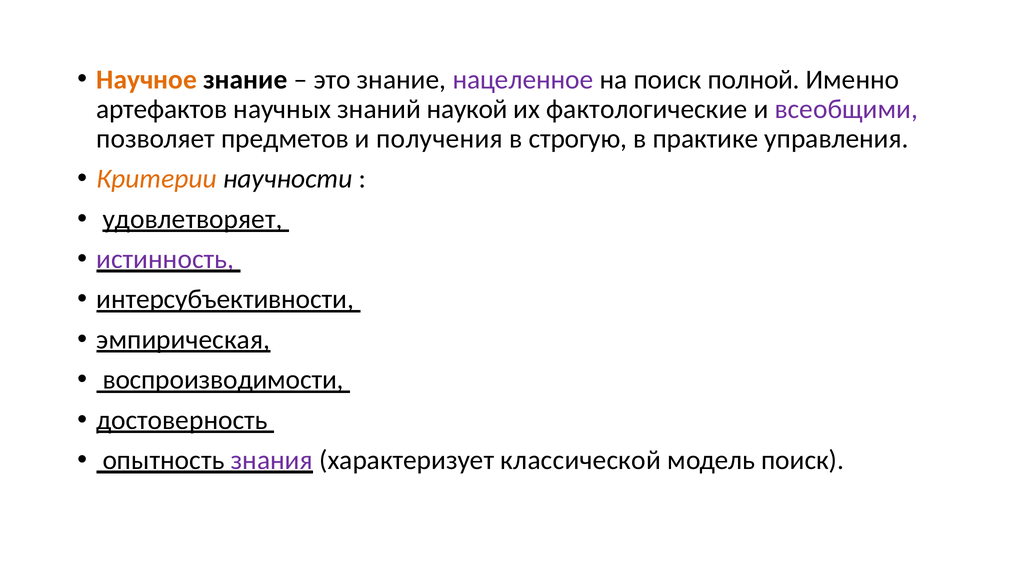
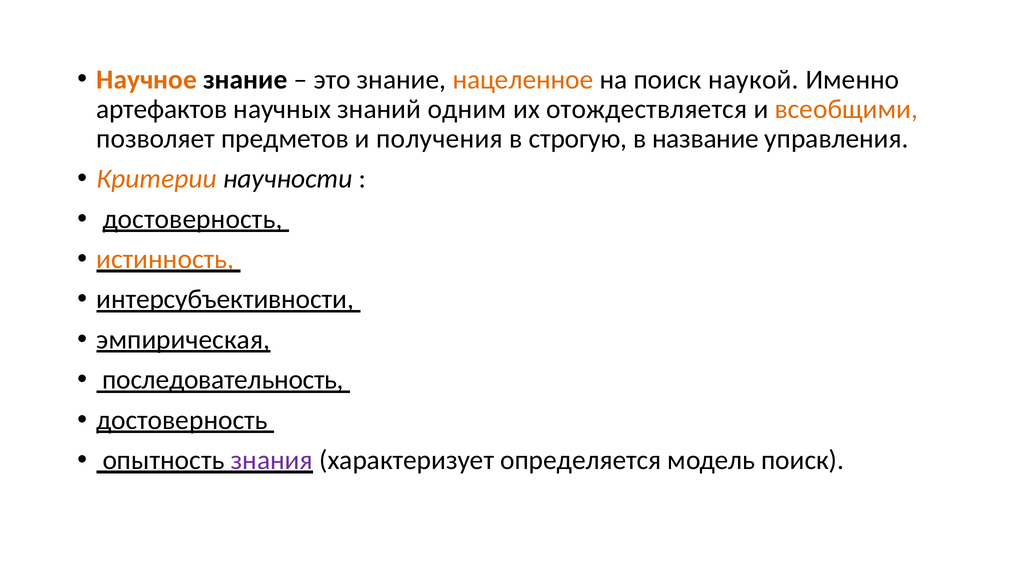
нацеленное colour: purple -> orange (523, 80)
полной: полной -> наукой (753, 80)
наукой: наукой -> одним (467, 109)
фактологические: фактологические -> отождествляется (647, 109)
всеобщими colour: purple -> orange (846, 109)
практике: практике -> название (706, 139)
удовлетворяет: удовлетворяет -> достоверность (192, 219)
истинность colour: purple -> orange (165, 259)
воспроизводимости: воспроизводимости -> последовательность (223, 380)
классической: классической -> определяется (581, 460)
